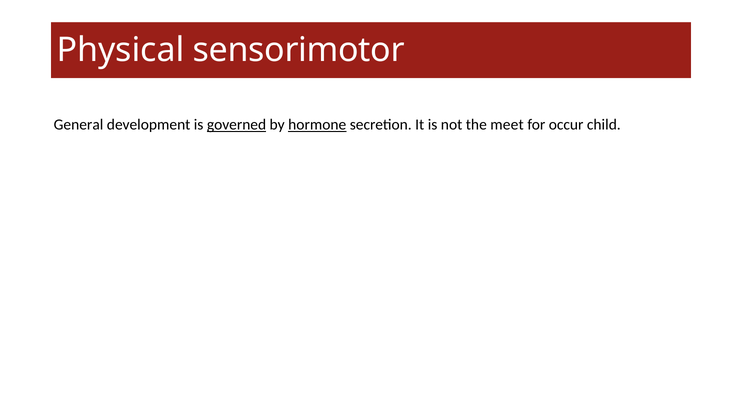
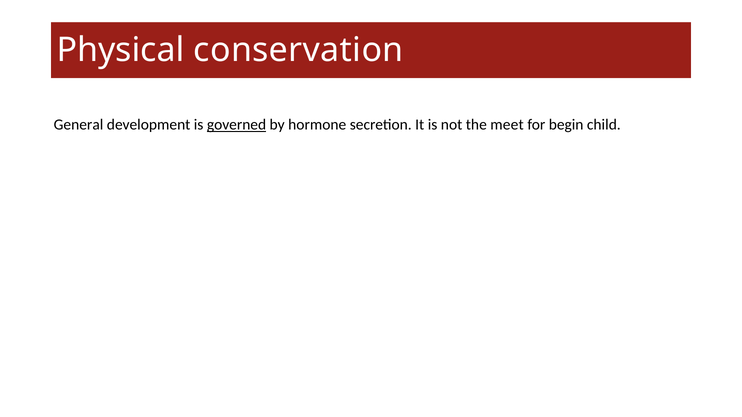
sensorimotor: sensorimotor -> conservation (298, 50)
hormone underline: present -> none (317, 125)
occur: occur -> begin (566, 125)
